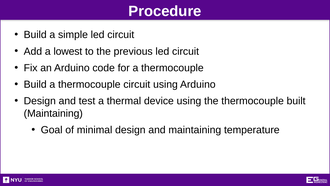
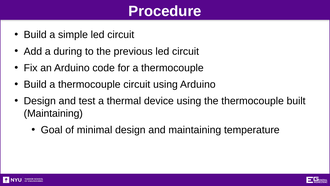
lowest: lowest -> during (68, 51)
